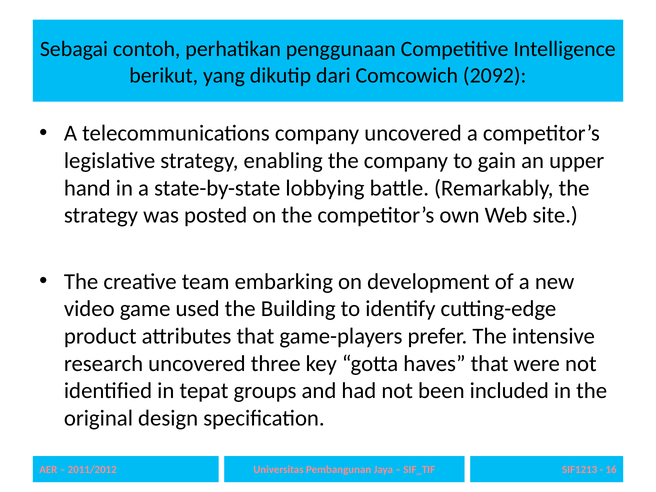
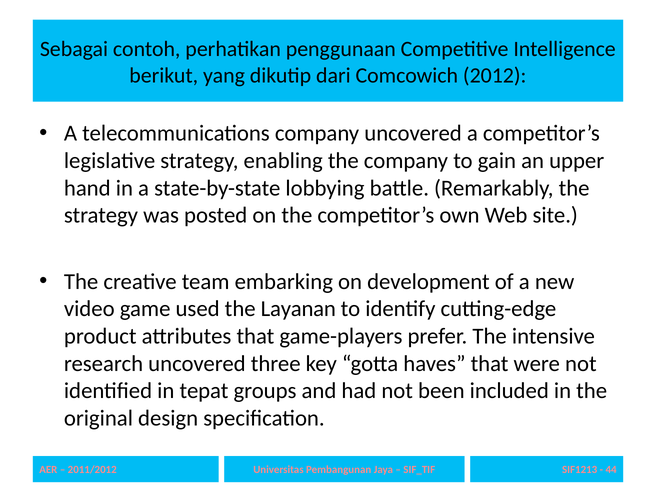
2092: 2092 -> 2012 (495, 75)
Building: Building -> Layanan (298, 309)
16: 16 -> 44 (611, 470)
